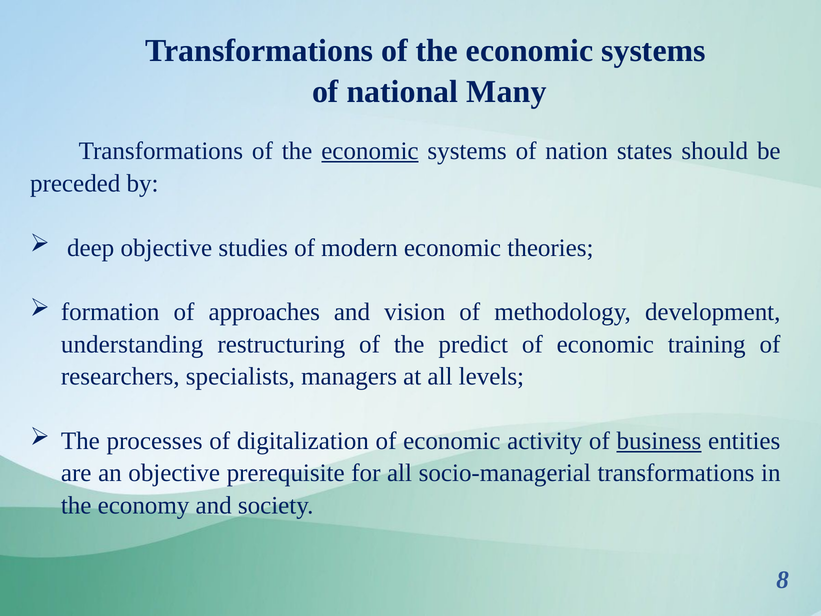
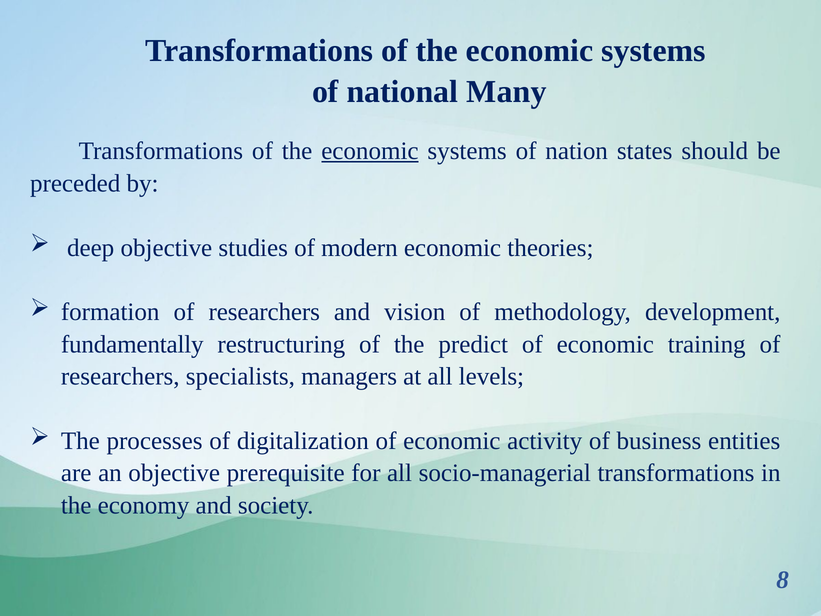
formation of approaches: approaches -> researchers (264, 312)
understanding: understanding -> fundamentally (132, 344)
business underline: present -> none (659, 441)
